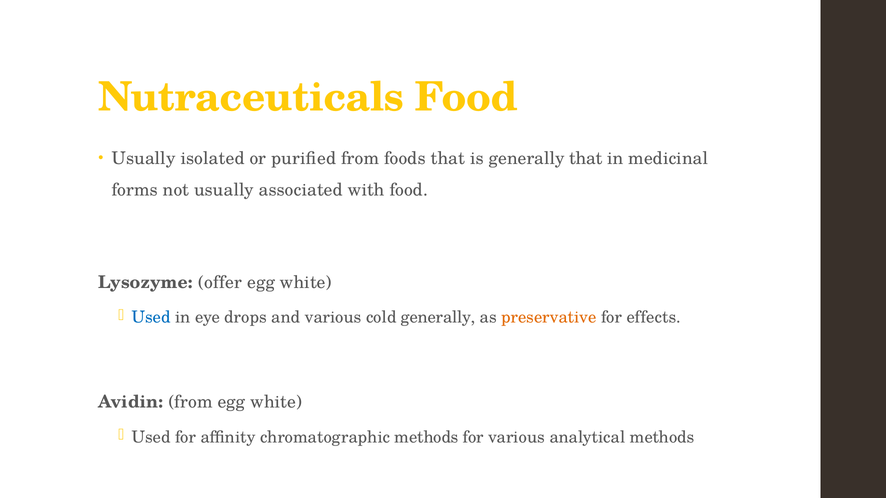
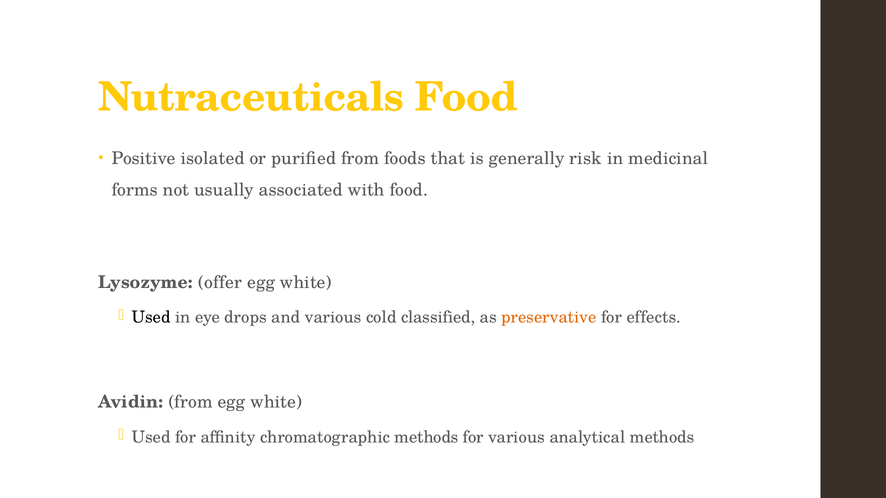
Usually: Usually -> Positive (144, 158)
generally that: that -> risk (586, 158)
Used colour: blue -> black (151, 318)
cold generally: generally -> classified (438, 318)
